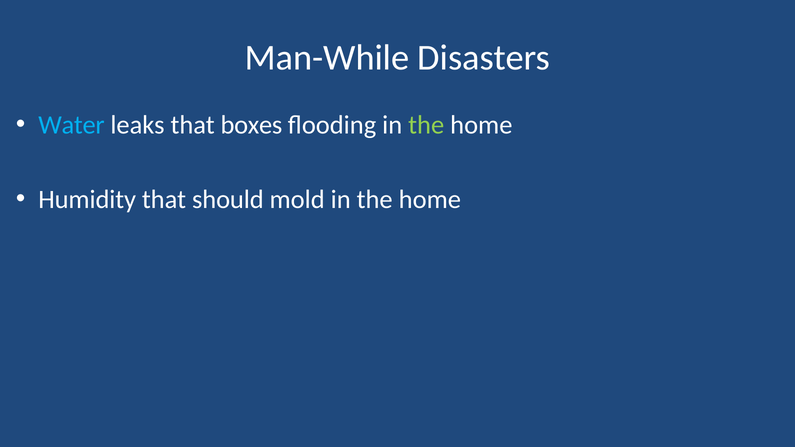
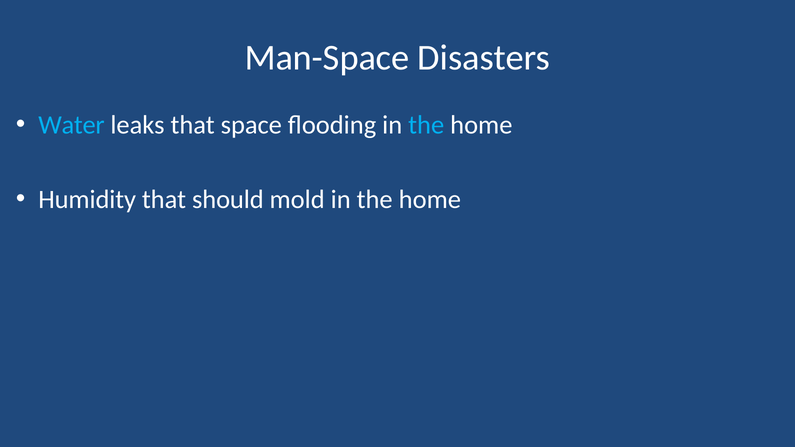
Man-While: Man-While -> Man-Space (327, 58)
boxes: boxes -> space (251, 125)
the colour: light green -> light blue (426, 125)
